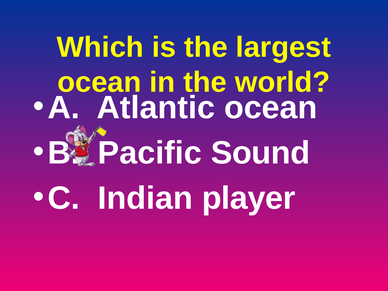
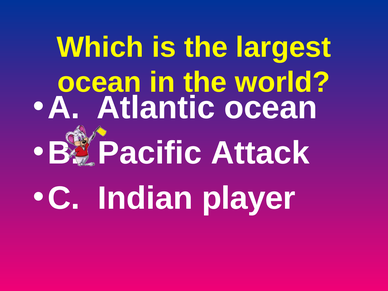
Sound: Sound -> Attack (260, 153)
